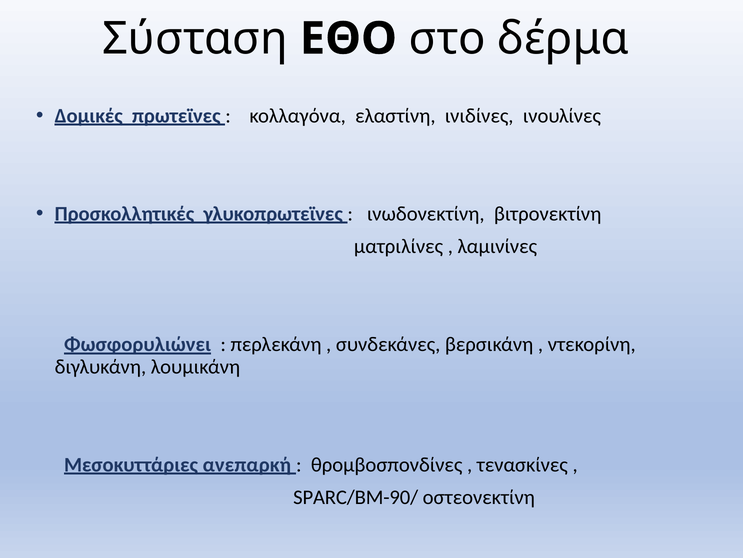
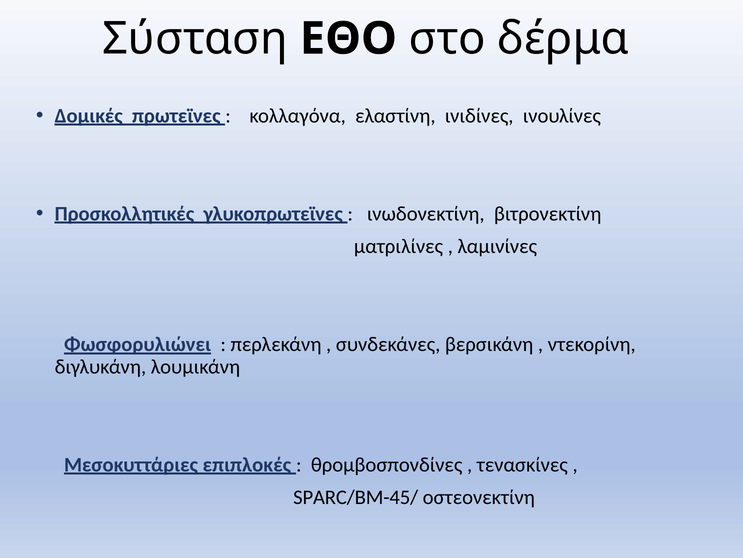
ανεπαρκή: ανεπαρκή -> επιπλοκές (247, 464)
SPARC/BM-90/: SPARC/BM-90/ -> SPARC/BM-45/ (356, 497)
